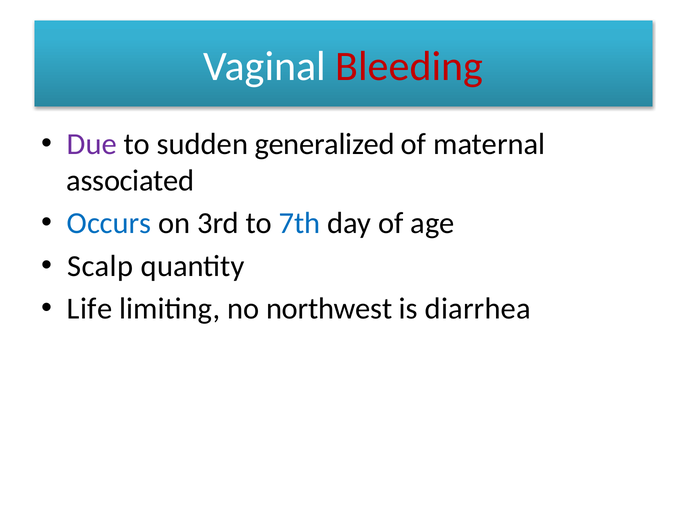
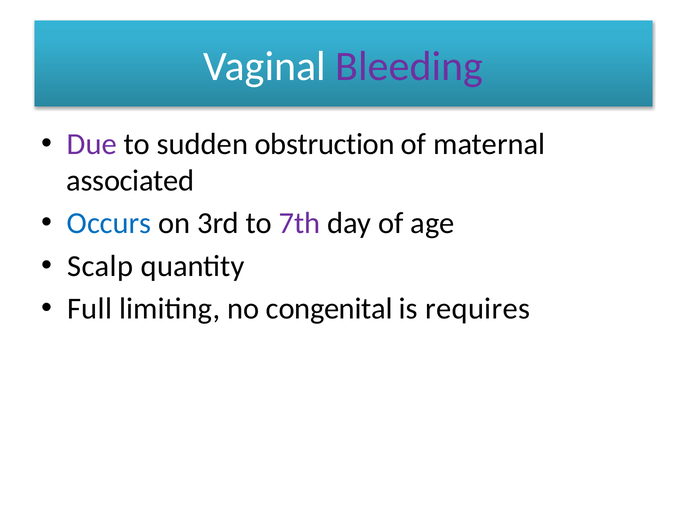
Bleeding colour: red -> purple (409, 67)
generalized: generalized -> obstruction (325, 144)
7th colour: blue -> purple (300, 224)
Life: Life -> Full (90, 309)
northwest: northwest -> congenital (329, 309)
diarrhea: diarrhea -> requires (478, 309)
